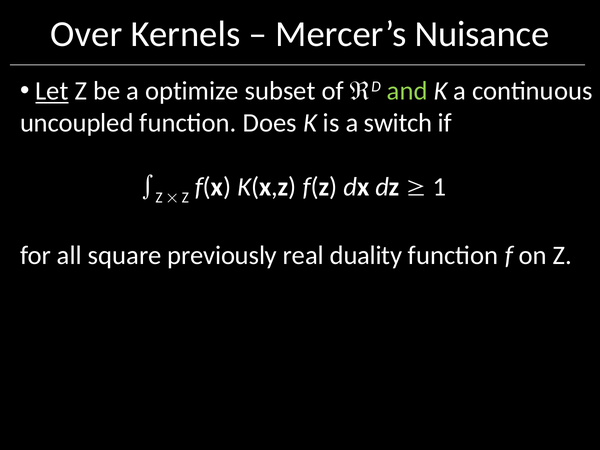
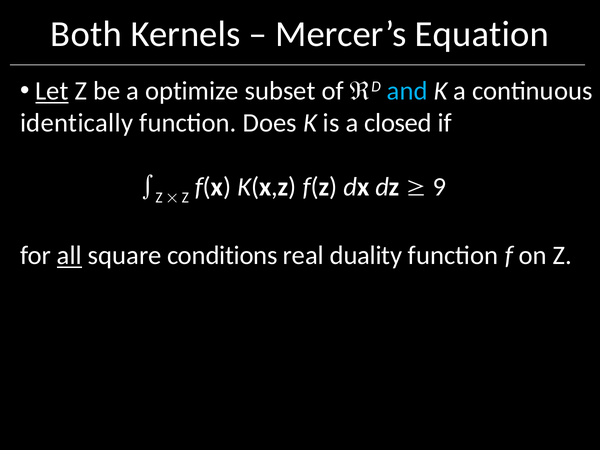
Over: Over -> Both (86, 34)
Nuisance: Nuisance -> Equation (482, 34)
and colour: light green -> light blue (407, 91)
uncoupled: uncoupled -> identically (77, 123)
switch: switch -> closed (398, 123)
1: 1 -> 9 (440, 187)
all underline: none -> present (69, 256)
previously: previously -> conditions (222, 256)
